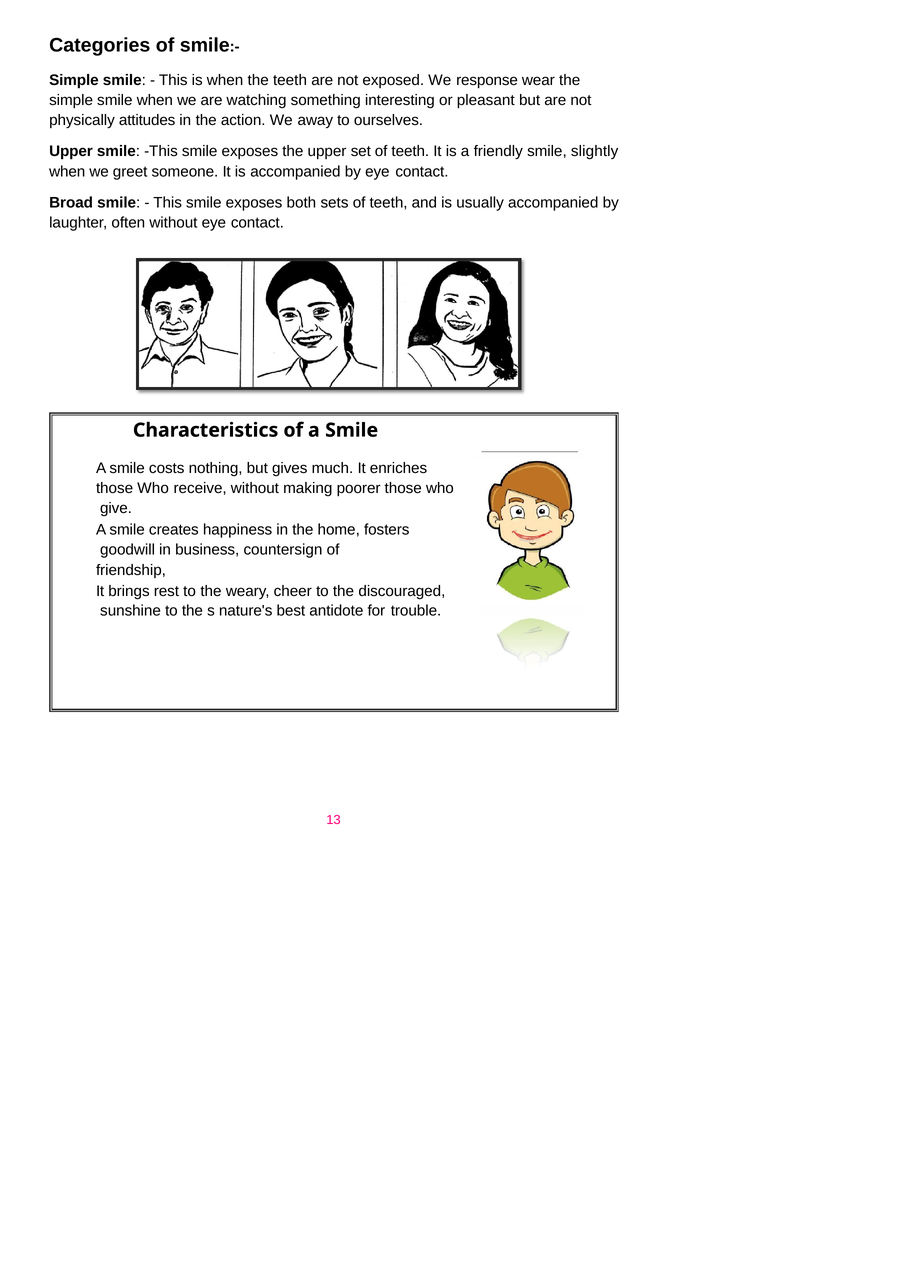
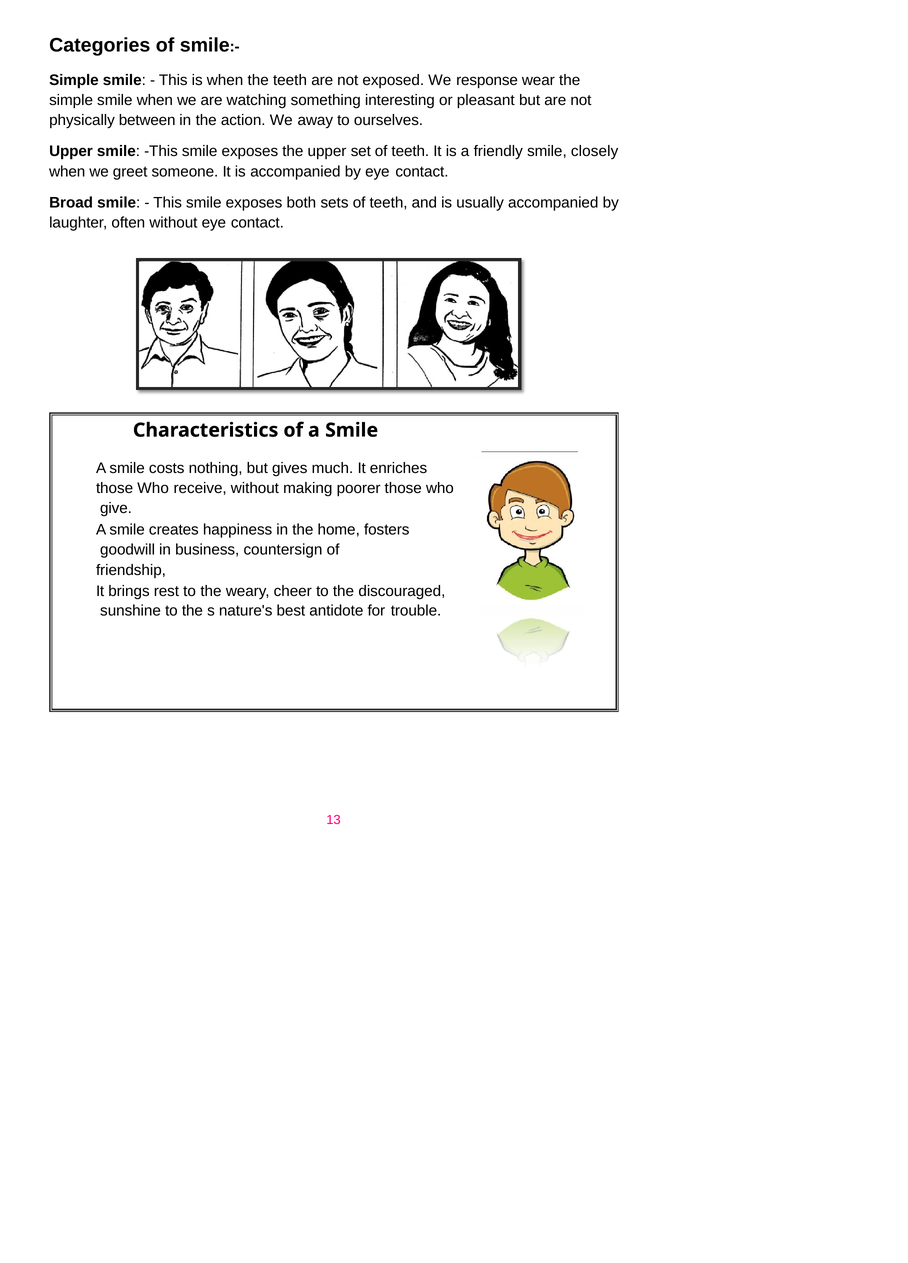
attitudes: attitudes -> between (147, 120)
slightly: slightly -> closely (595, 151)
